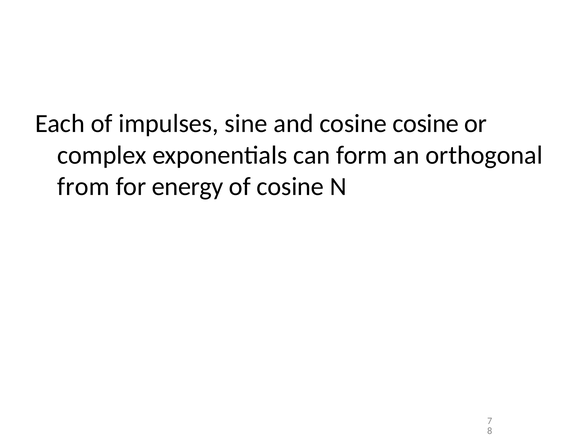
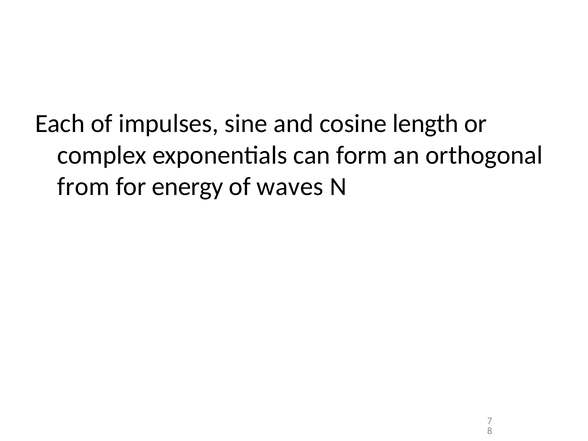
cosine cosine: cosine -> length (426, 124)
of cosine: cosine -> waves (290, 186)
